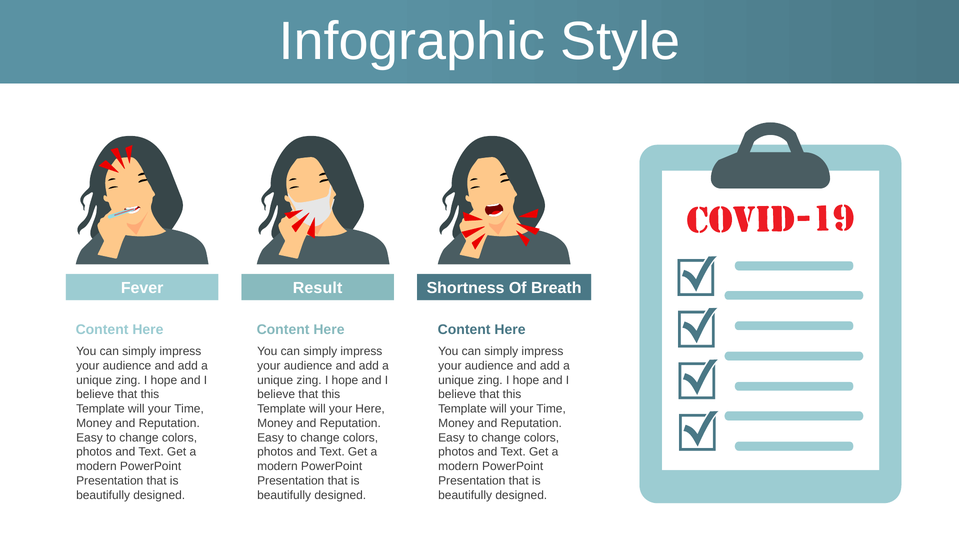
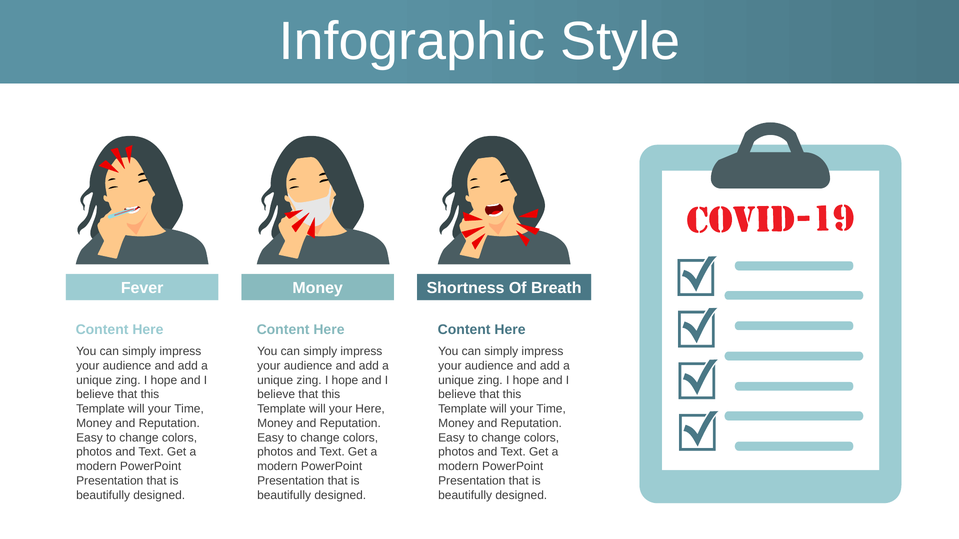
Fever Result: Result -> Money (318, 288)
